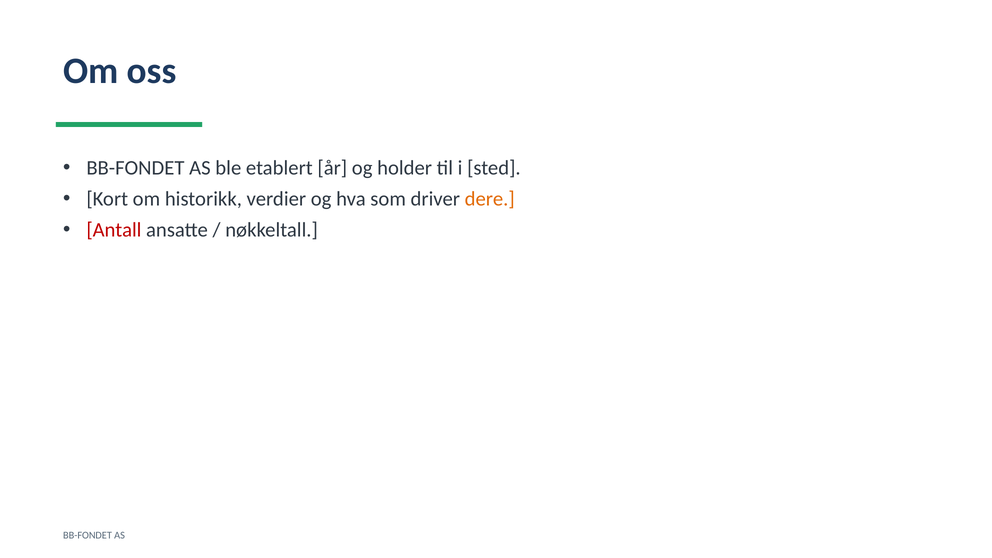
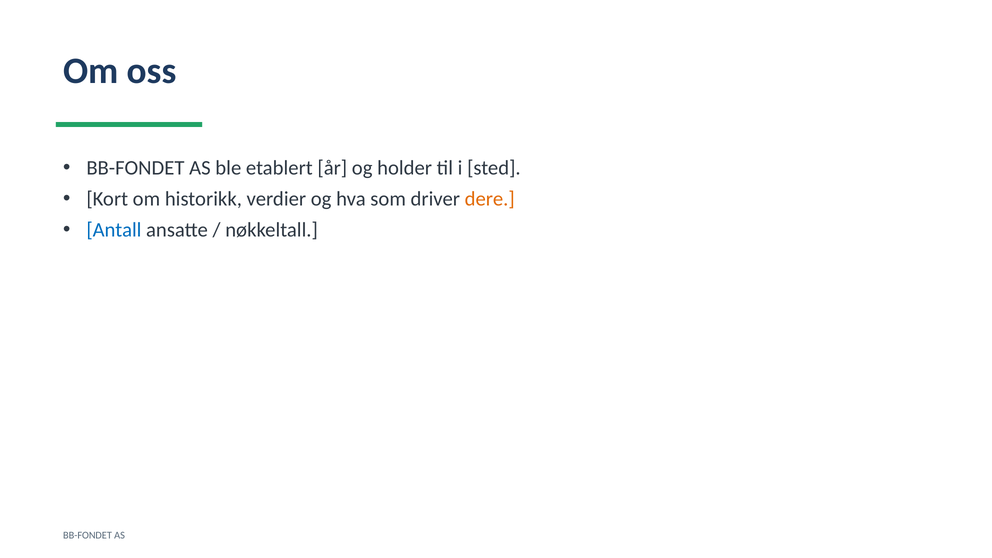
Antall colour: red -> blue (114, 230)
